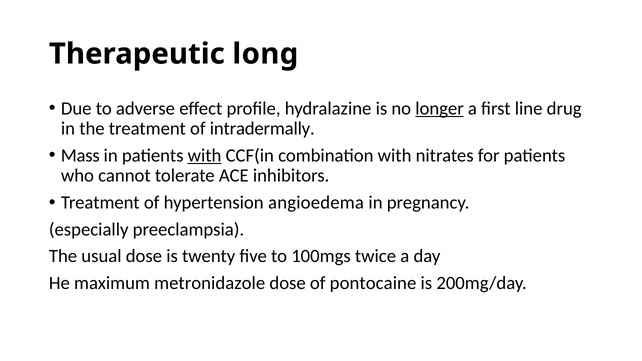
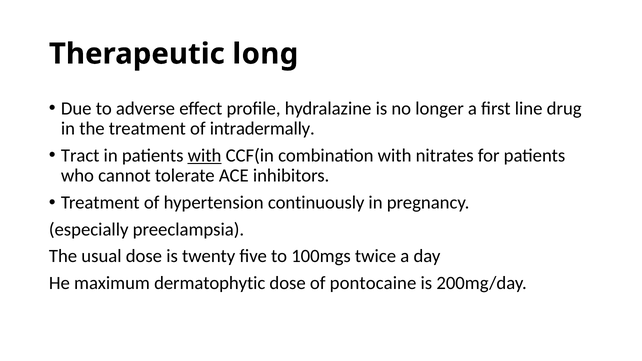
longer underline: present -> none (440, 109)
Mass: Mass -> Tract (80, 156)
angioedema: angioedema -> continuously (316, 203)
metronidazole: metronidazole -> dermatophytic (210, 283)
